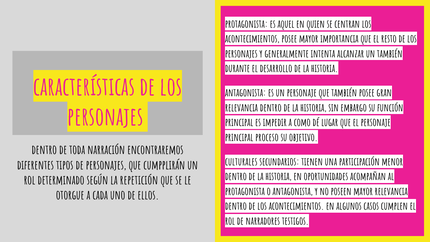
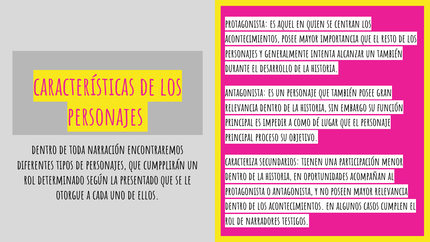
culturales: culturales -> caracteriza (241, 162)
repetición: repetición -> presentado (139, 180)
